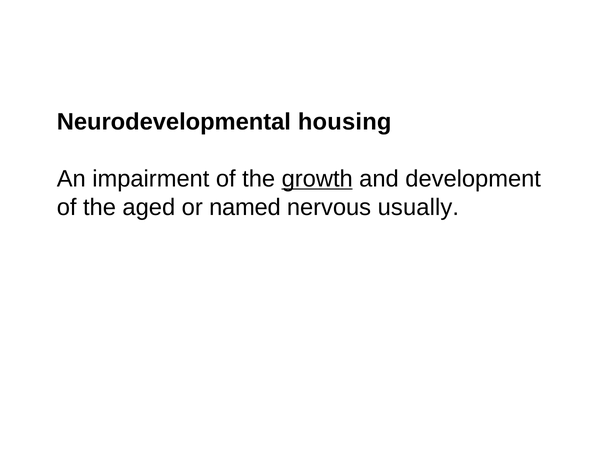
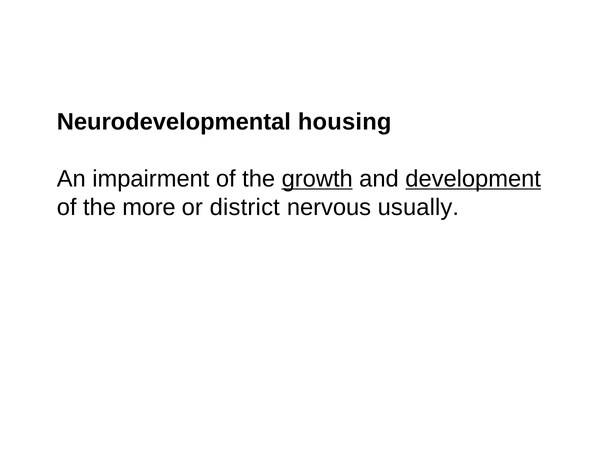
development underline: none -> present (473, 179)
aged: aged -> more (149, 207)
named: named -> district (245, 207)
